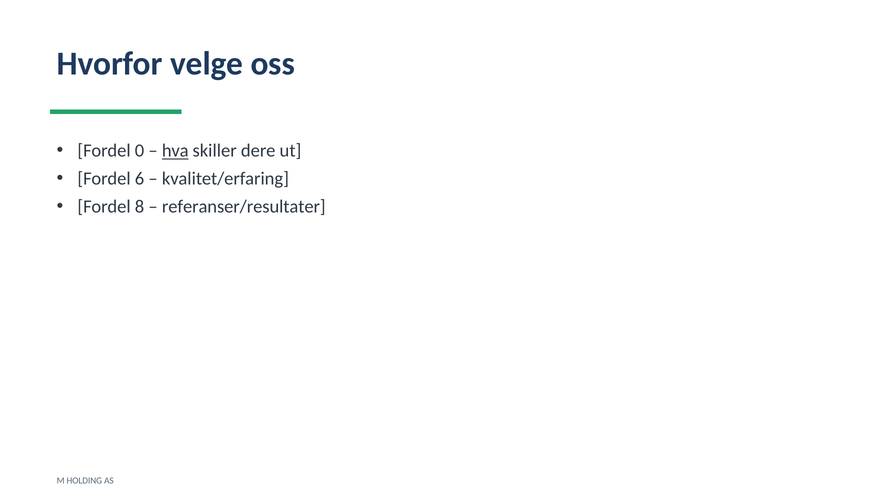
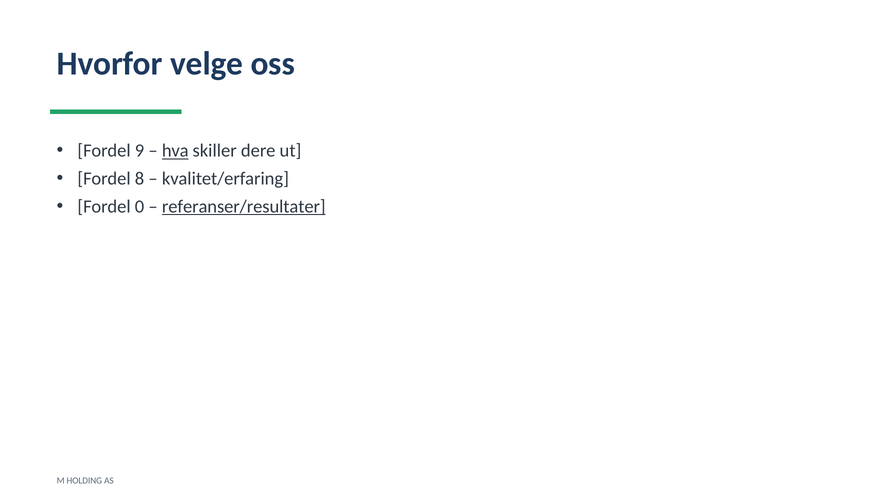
0: 0 -> 9 (140, 151)
6: 6 -> 8 (140, 179)
8: 8 -> 0 (140, 206)
referanser/resultater underline: none -> present (244, 206)
